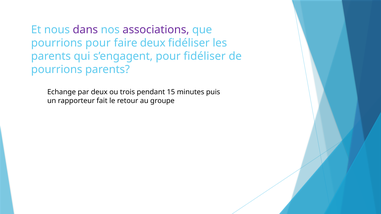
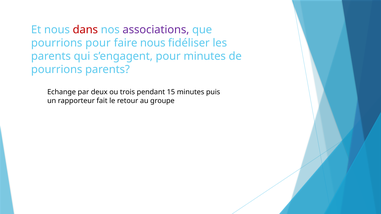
dans colour: purple -> red (85, 30)
faire deux: deux -> nous (153, 43)
pour fidéliser: fidéliser -> minutes (205, 56)
